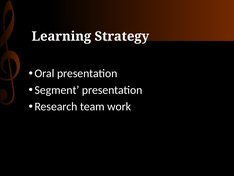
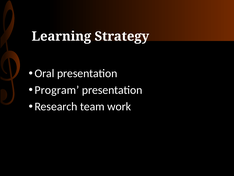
Segment: Segment -> Program (57, 90)
